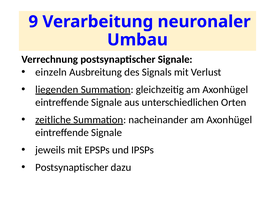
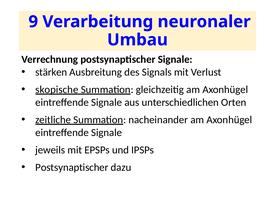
einzeln: einzeln -> stärken (51, 72)
liegenden: liegenden -> skopische (57, 90)
